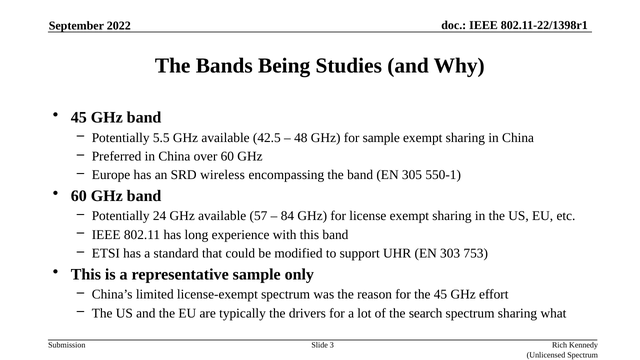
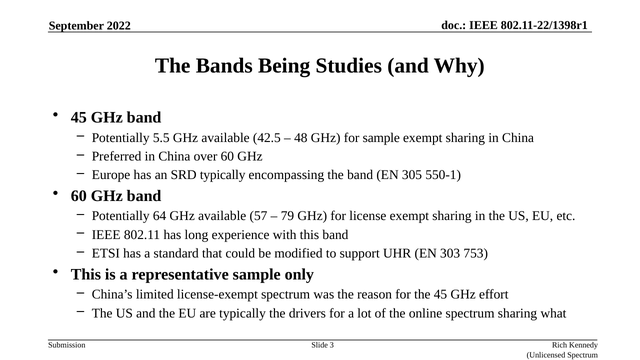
SRD wireless: wireless -> typically (223, 175)
24: 24 -> 64 (160, 216)
84: 84 -> 79 (287, 216)
search: search -> online (426, 313)
